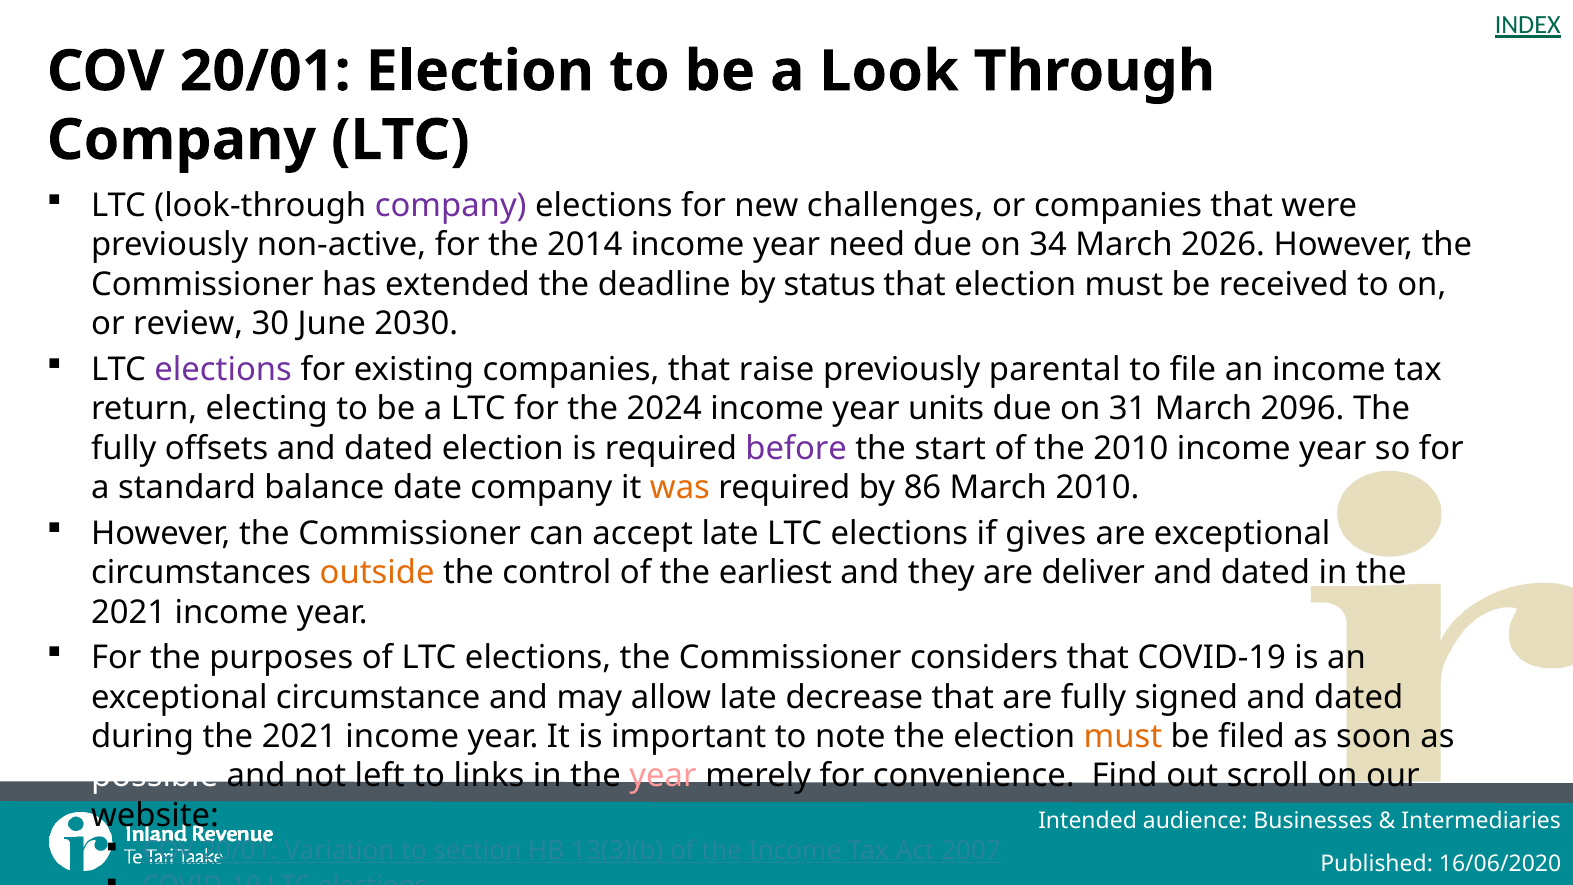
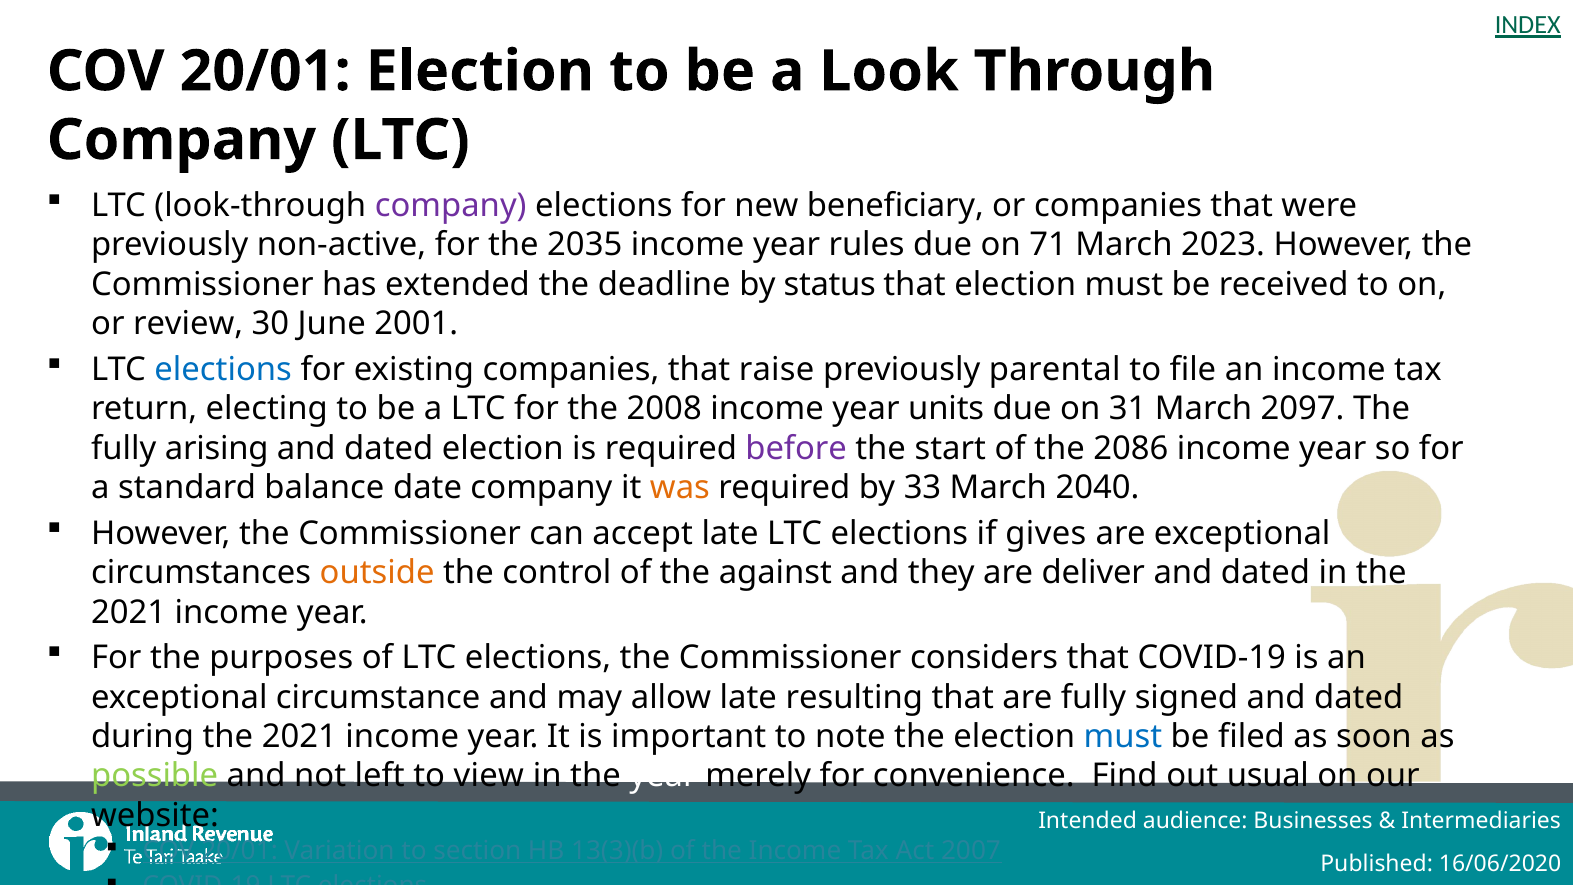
challenges: challenges -> beneficiary (895, 206)
2014: 2014 -> 2035 (585, 245)
need: need -> rules (867, 245)
34: 34 -> 71 (1048, 245)
2026: 2026 -> 2023 (1223, 245)
2030: 2030 -> 2001 (416, 324)
elections colour: purple -> blue (223, 369)
2024: 2024 -> 2008 (664, 409)
2096: 2096 -> 2097 (1302, 409)
offsets: offsets -> arising (217, 448)
the 2010: 2010 -> 2086 (1131, 448)
86: 86 -> 33 (923, 488)
March 2010: 2010 -> 2040 (1098, 488)
earliest: earliest -> against (775, 573)
decrease: decrease -> resulting (854, 697)
must colour: orange -> blue (1123, 737)
possible colour: white -> light green (155, 776)
links: links -> view (489, 776)
year colour: pink -> white (663, 776)
scroll: scroll -> usual (1268, 776)
